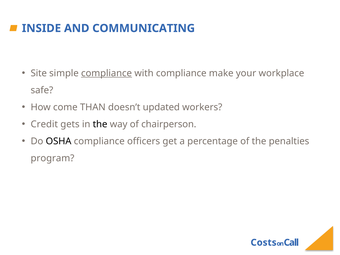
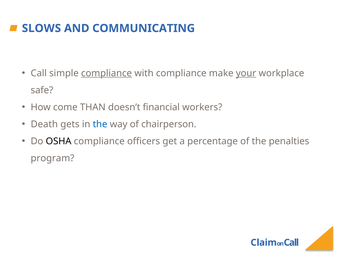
INSIDE: INSIDE -> SLOWS (41, 28)
Site: Site -> Call (39, 73)
your underline: none -> present (246, 73)
updated: updated -> financial (161, 107)
Credit: Credit -> Death (44, 124)
the colour: black -> blue (100, 124)
Costs: Costs -> Claim (264, 243)
